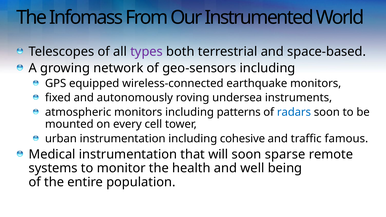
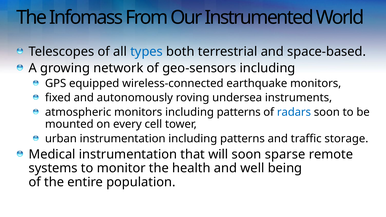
types colour: purple -> blue (147, 52)
instrumentation including cohesive: cohesive -> patterns (242, 139)
famous: famous -> storage (346, 139)
